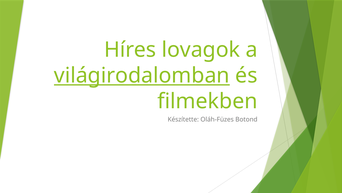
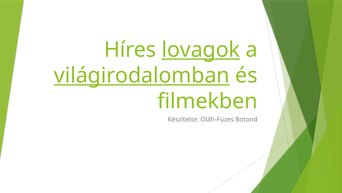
lovagok underline: none -> present (201, 50)
